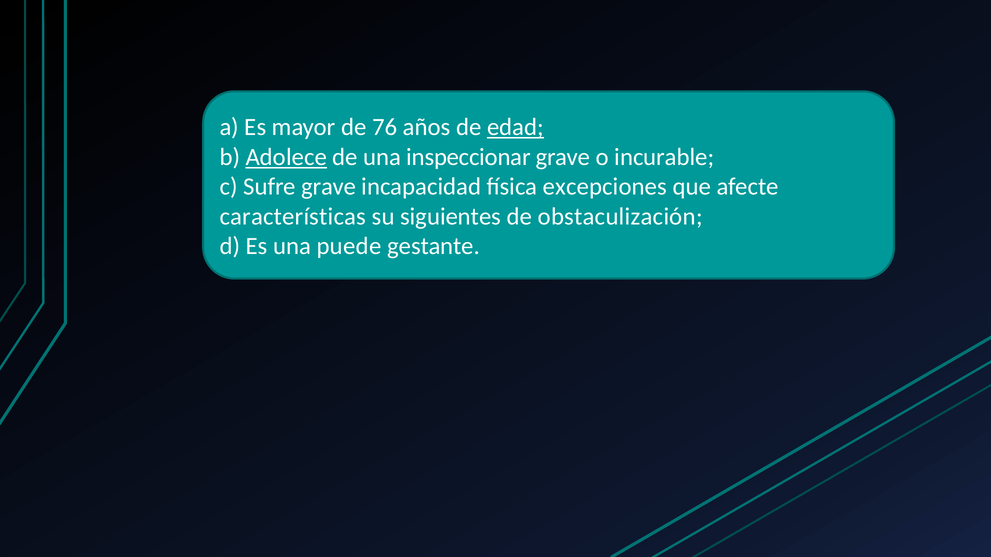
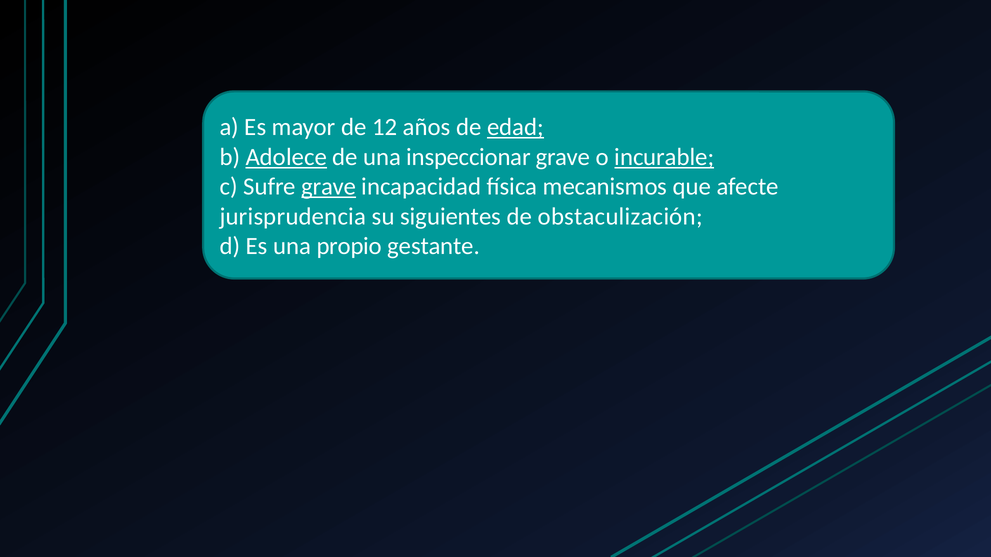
76: 76 -> 12 (385, 127)
incurable underline: none -> present (664, 157)
grave underline: none -> present (329, 187)
excepciones: excepciones -> mecanismos (605, 187)
características: características -> jurisprudencia (293, 217)
puede: puede -> propio (349, 246)
